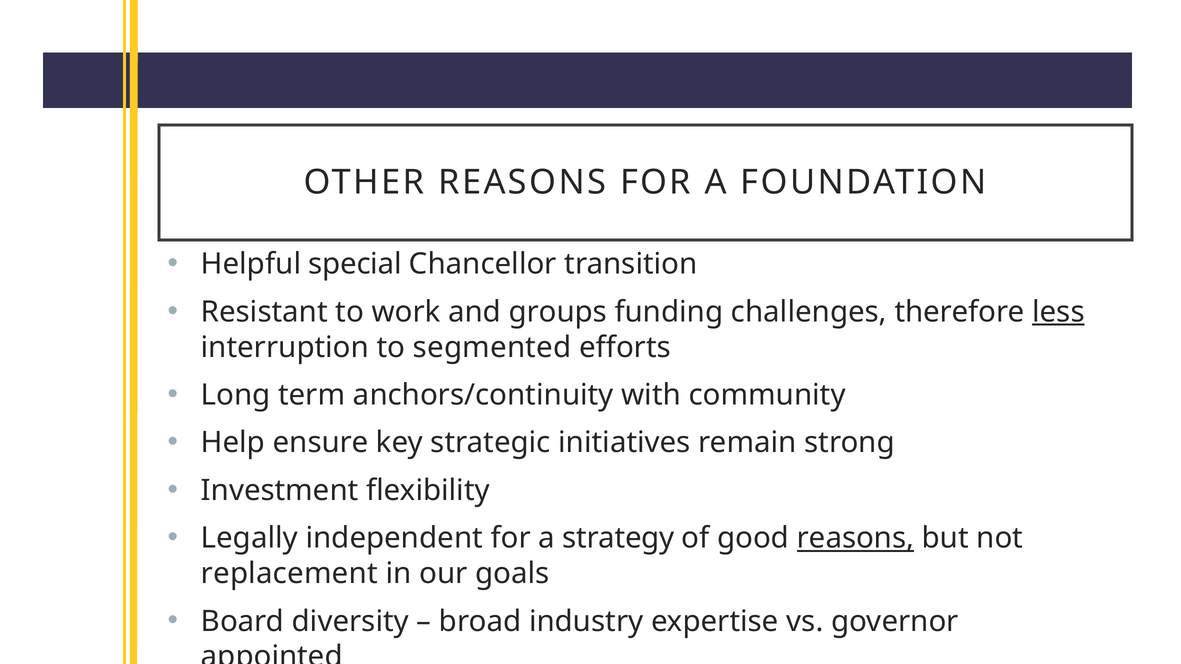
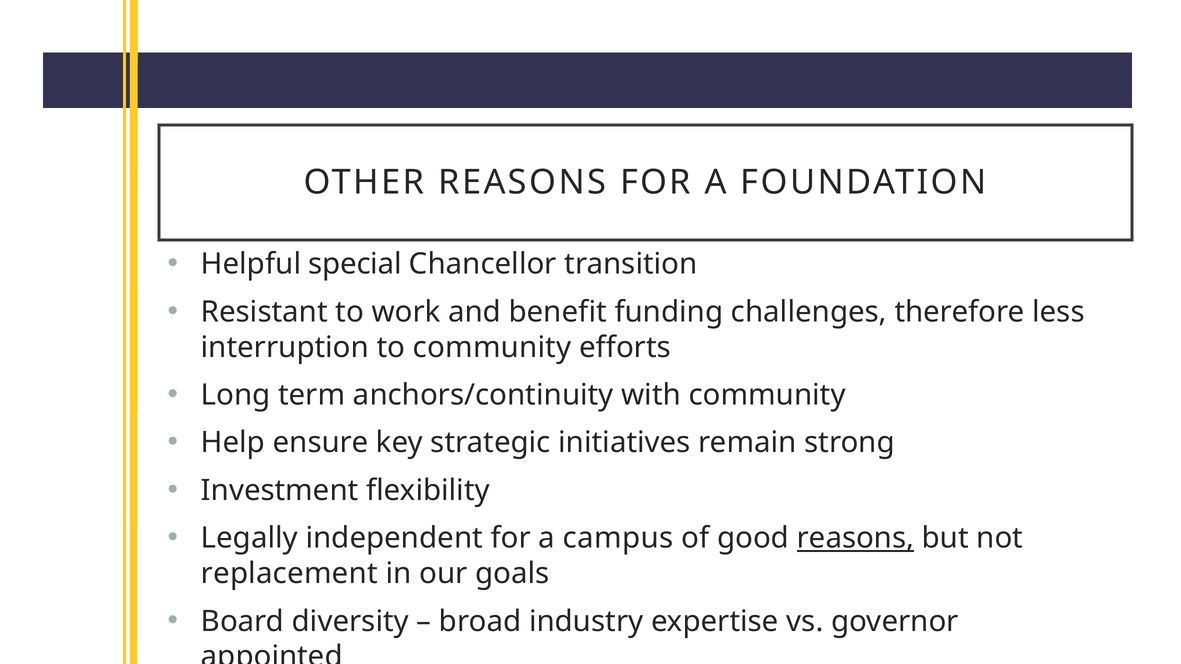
groups: groups -> benefit (558, 312)
less underline: present -> none (1058, 312)
to segmented: segmented -> community (492, 347)
strategy: strategy -> campus (618, 538)
